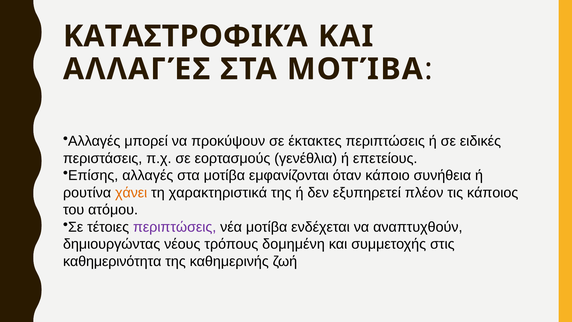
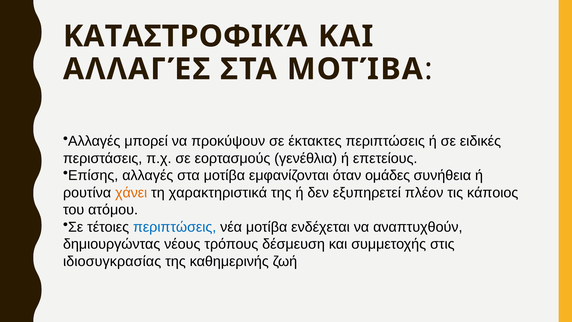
κάποιο: κάποιο -> ομάδες (388, 175)
περιπτώσεις colour: purple -> blue (175, 227)
δομημένη: δομημένη -> δέσμευση (294, 244)
καθημερινότητα: καθημερινότητα -> ιδιοσυγκρασίας (112, 261)
